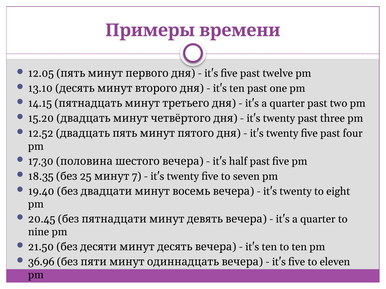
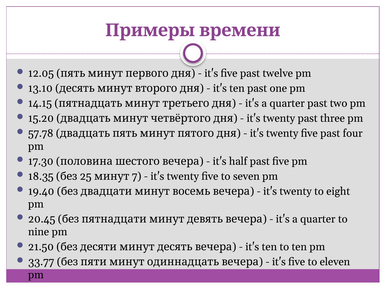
12.52: 12.52 -> 57.78 (41, 134)
36.96: 36.96 -> 33.77 (41, 262)
